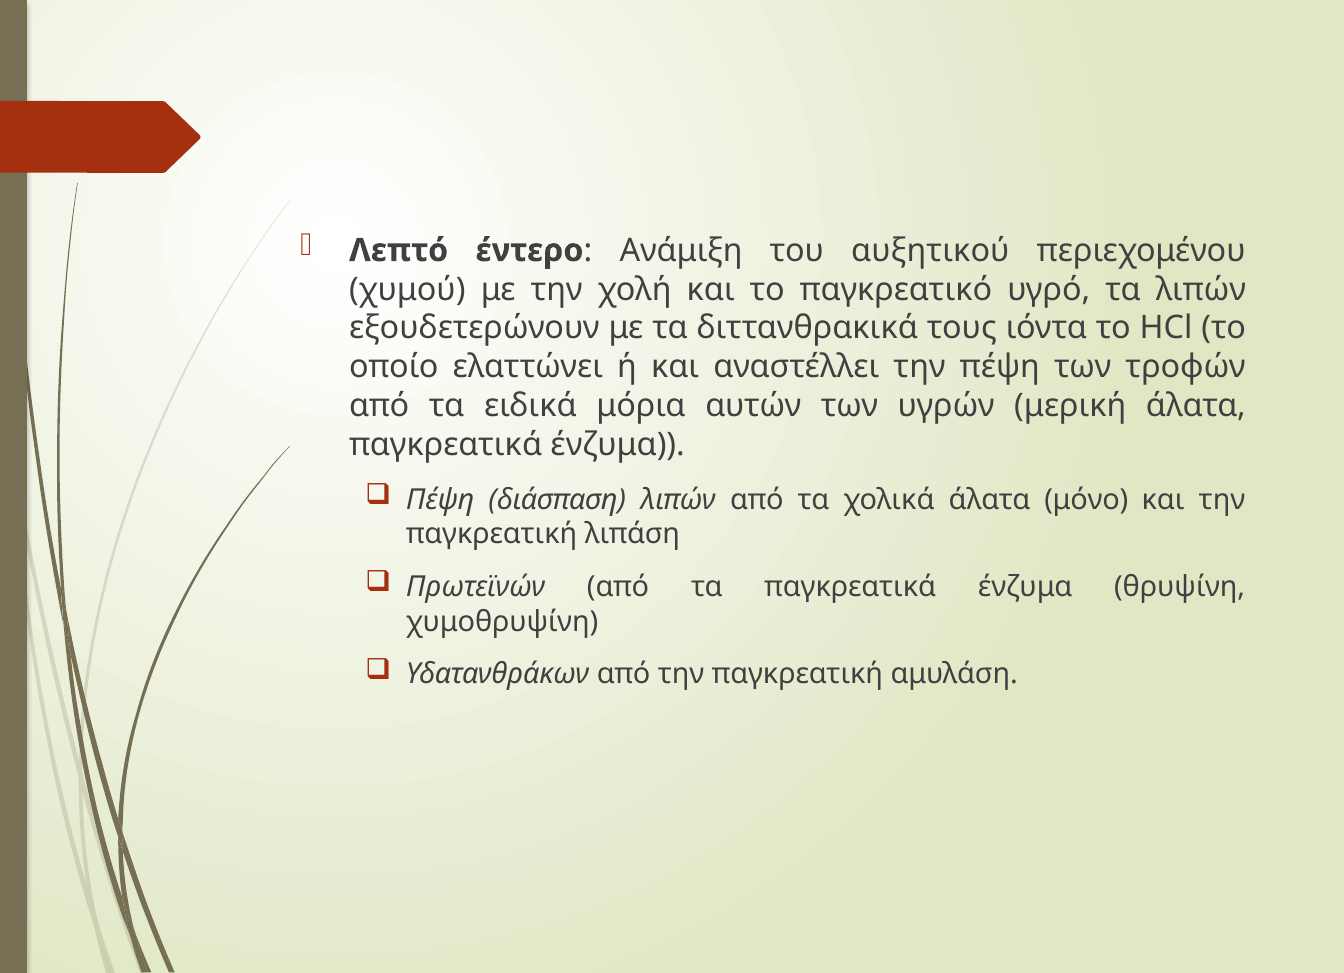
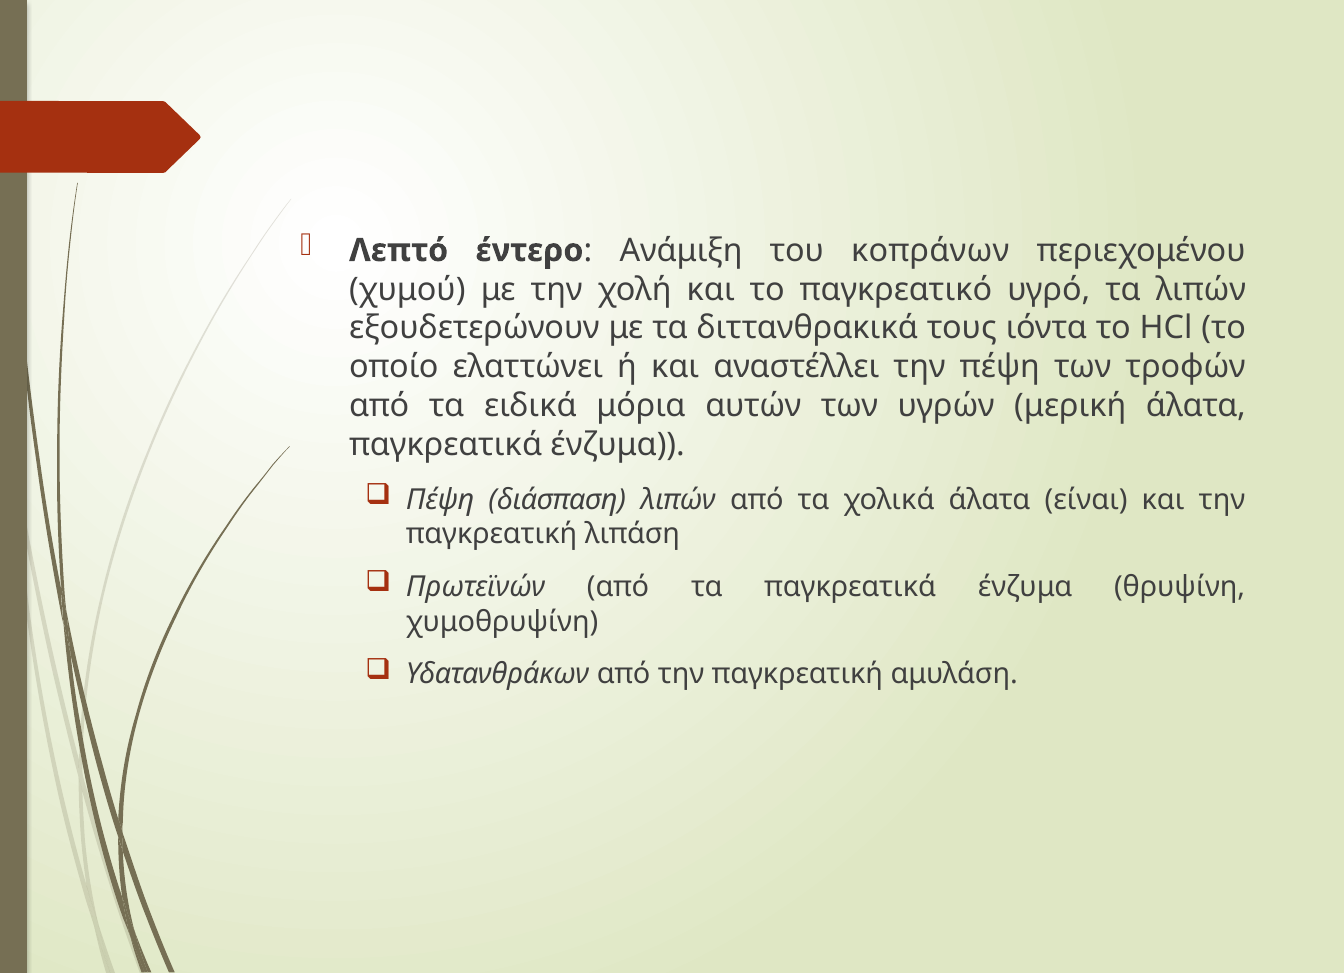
αυξητικού: αυξητικού -> κοπράνων (930, 251)
μόνο: μόνο -> είναι (1086, 500)
